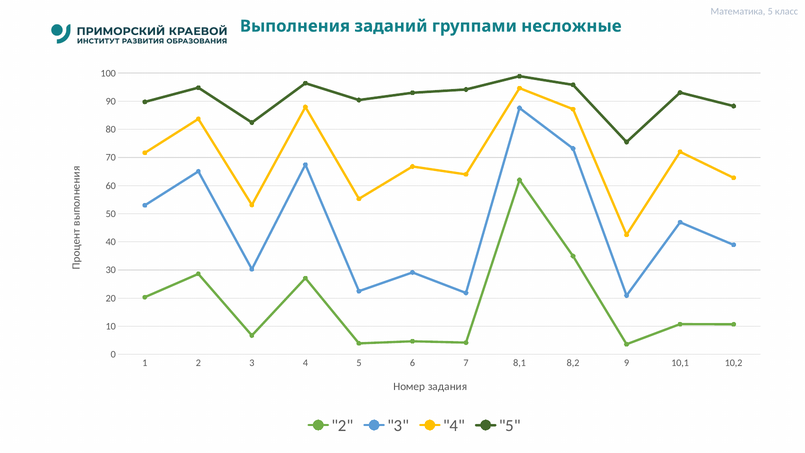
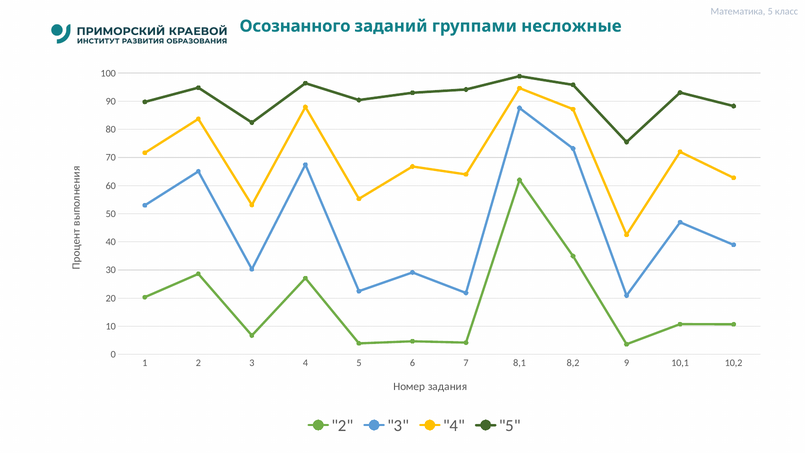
Выполнения: Выполнения -> Осознанного (295, 26)
